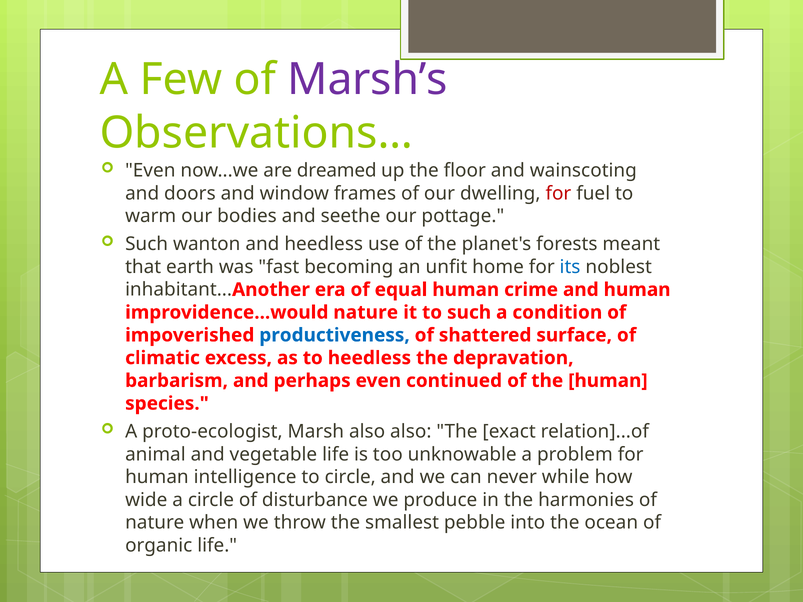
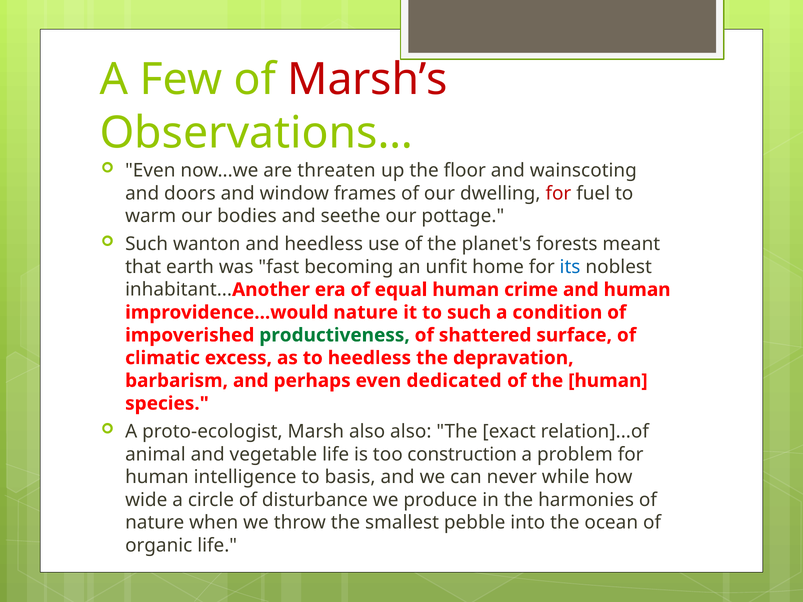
Marsh’s colour: purple -> red (368, 79)
dreamed: dreamed -> threaten (336, 171)
productiveness colour: blue -> green (335, 335)
continued: continued -> dedicated (454, 381)
unknowable: unknowable -> construction (462, 454)
to circle: circle -> basis (350, 477)
